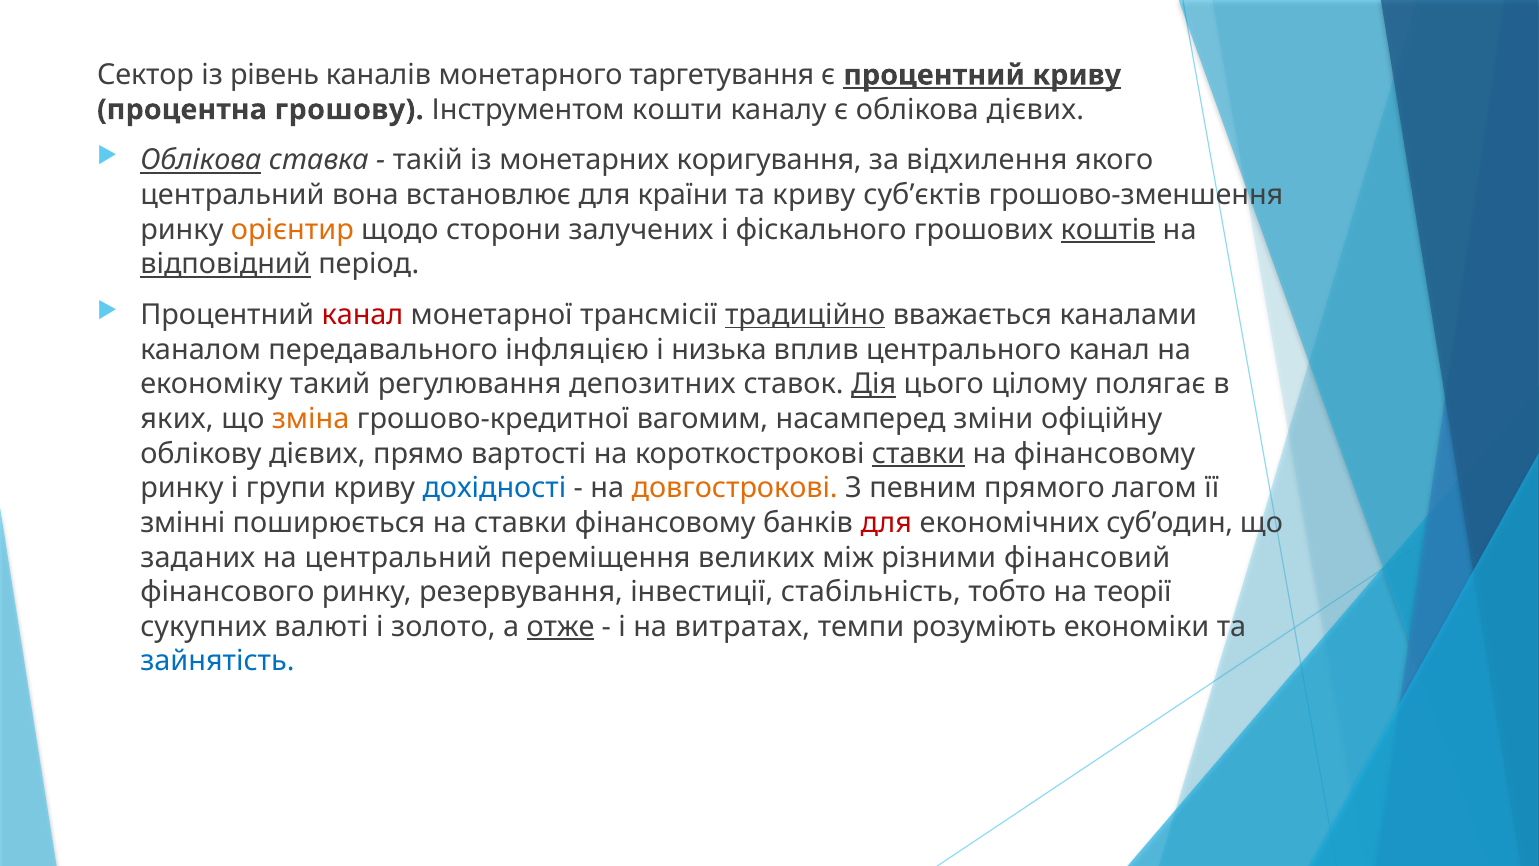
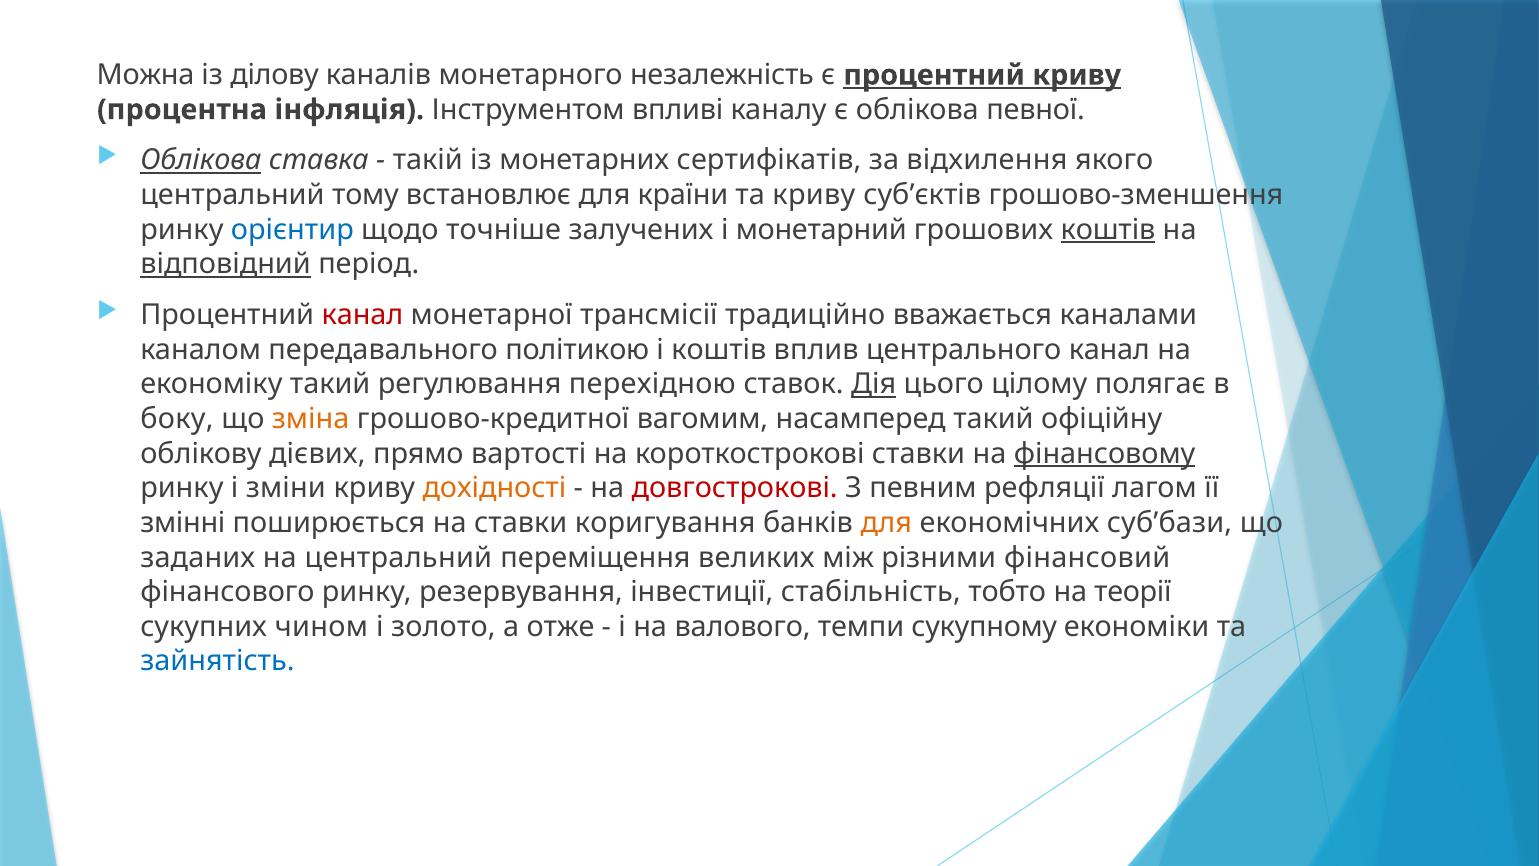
Сектор: Сектор -> Можна (146, 75)
рівень: рівень -> ділову (275, 75)
таргетування: таргетування -> незалежність (722, 75)
грошову: грошову -> інфляція (349, 110)
кошти: кошти -> впливі (678, 110)
облікова дієвих: дієвих -> певної (1036, 110)
коригування: коригування -> сертифікатів (769, 160)
вона: вона -> тому (365, 195)
орієнтир colour: orange -> blue (292, 230)
сторони: сторони -> точніше (504, 230)
фіскального: фіскального -> монетарний (821, 230)
традиційно underline: present -> none (805, 315)
інфляцією: інфляцією -> політикою (577, 350)
і низька: низька -> коштів (719, 350)
депозитних: депозитних -> перехідною (652, 384)
яких: яких -> боку (177, 419)
насамперед зміни: зміни -> такий (993, 419)
ставки underline: present -> none (919, 453)
фінансовому underline: none -> present (1105, 453)
групи: групи -> зміни (286, 488)
дохідності colour: blue -> orange (494, 488)
довгострокові colour: orange -> red (735, 488)
прямого: прямого -> рефляції (1045, 488)
ставки фінансовому: фінансовому -> коригування (665, 523)
для colour: red -> orange (886, 523)
суб’один: суб’один -> суб’бази (1170, 523)
валюті: валюті -> чином (321, 627)
отже underline: present -> none (561, 627)
витратах: витратах -> валового (743, 627)
розуміють: розуміють -> сукупному (984, 627)
